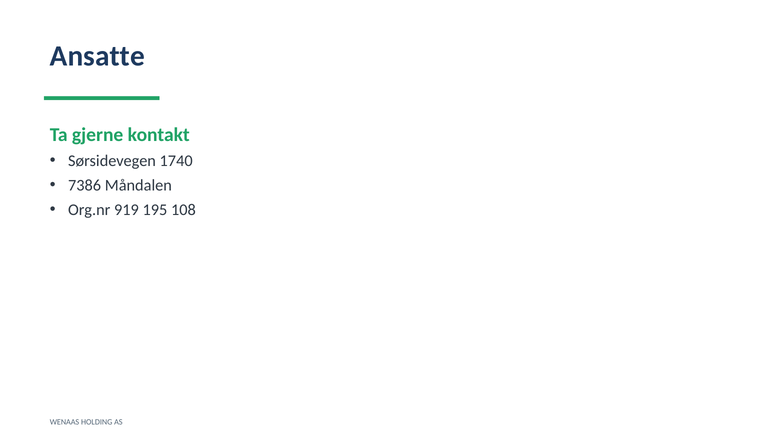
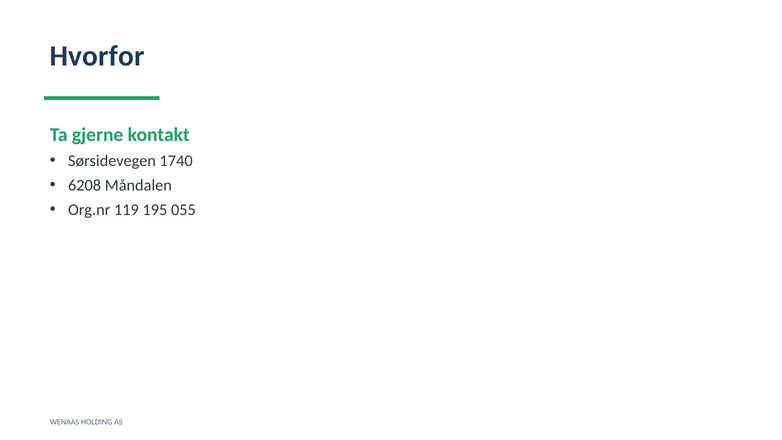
Ansatte: Ansatte -> Hvorfor (97, 56)
7386: 7386 -> 6208 (85, 185)
919: 919 -> 119 (126, 210)
108: 108 -> 055 (183, 210)
